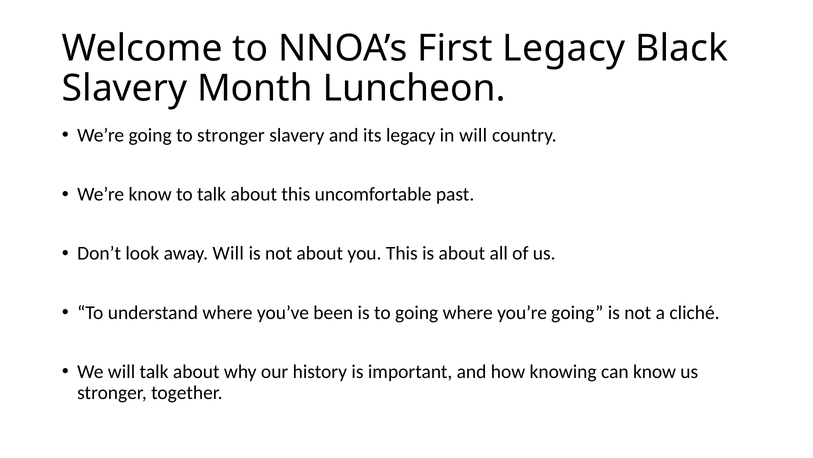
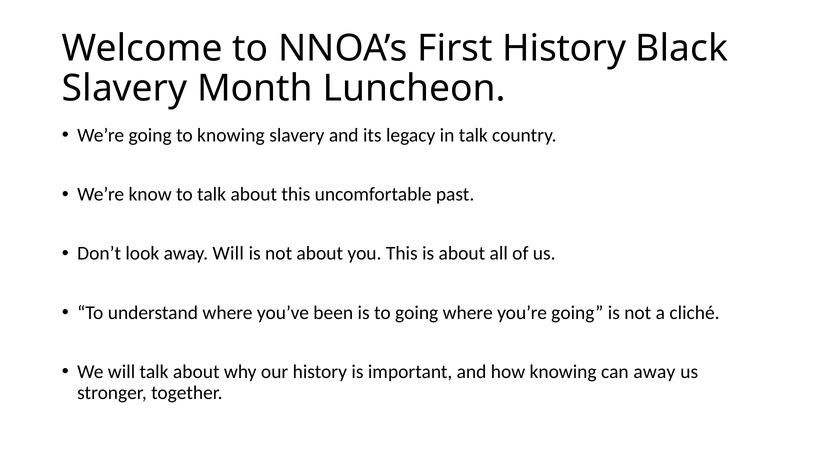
First Legacy: Legacy -> History (564, 48)
to stronger: stronger -> knowing (231, 135)
in will: will -> talk (473, 135)
can know: know -> away (654, 371)
